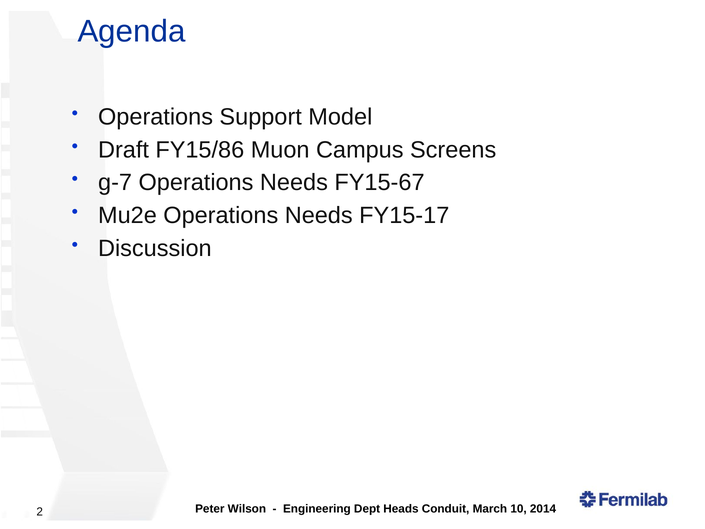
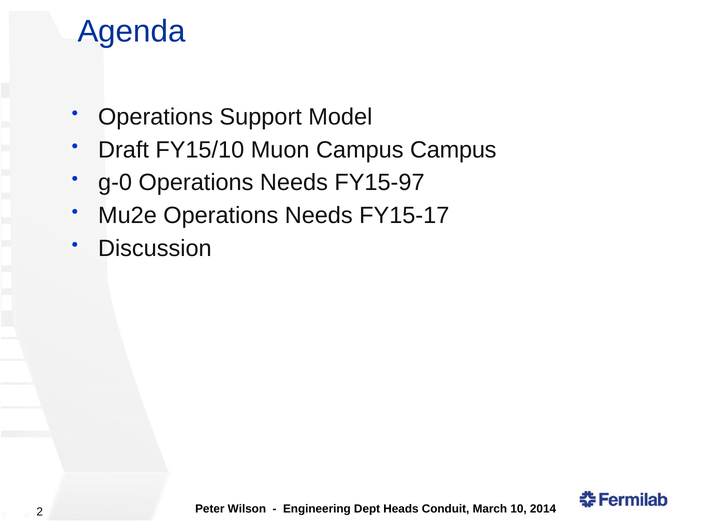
FY15/86: FY15/86 -> FY15/10 (200, 150)
Campus Screens: Screens -> Campus (453, 150)
g-7: g-7 -> g-0 (115, 183)
FY15-67: FY15-67 -> FY15-97 (380, 183)
